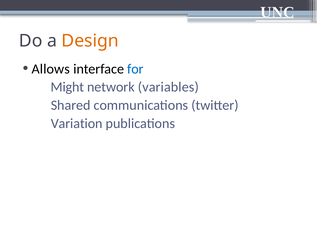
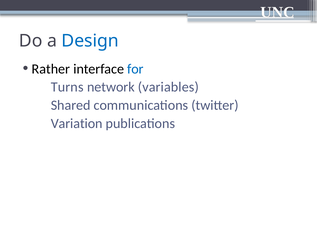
Design colour: orange -> blue (90, 41)
Allows: Allows -> Rather (51, 69)
Might: Might -> Turns (67, 87)
